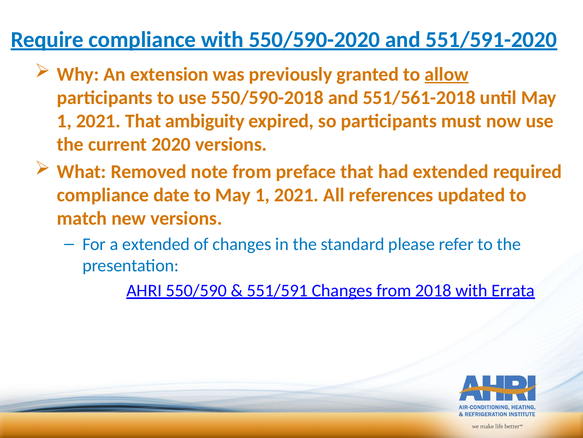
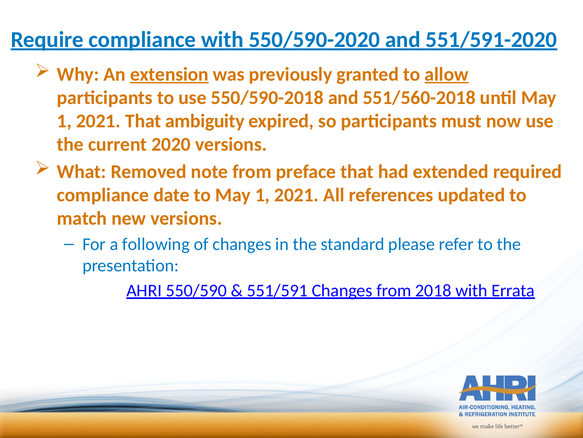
extension underline: none -> present (169, 74)
551/561-2018: 551/561-2018 -> 551/560-2018 (419, 98)
a extended: extended -> following (156, 244)
